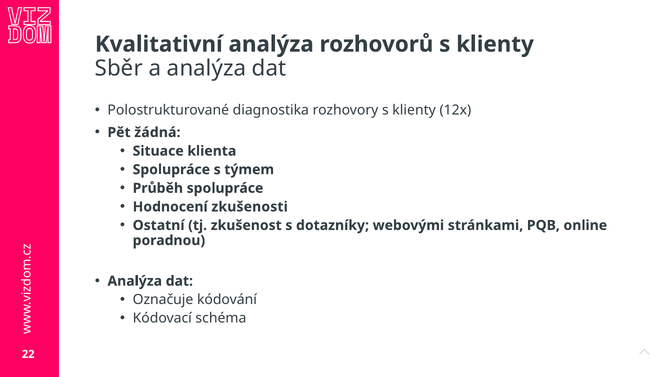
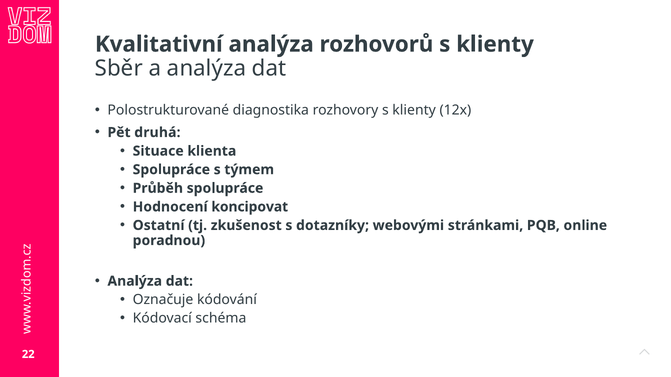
žádná: žádná -> druhá (157, 133)
zkušenosti: zkušenosti -> koncipovat (250, 207)
